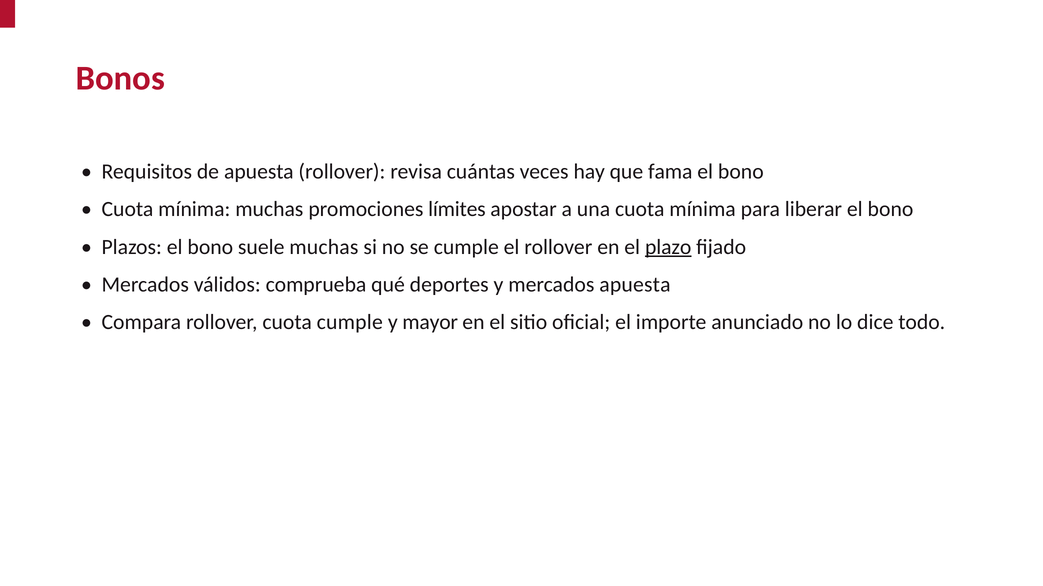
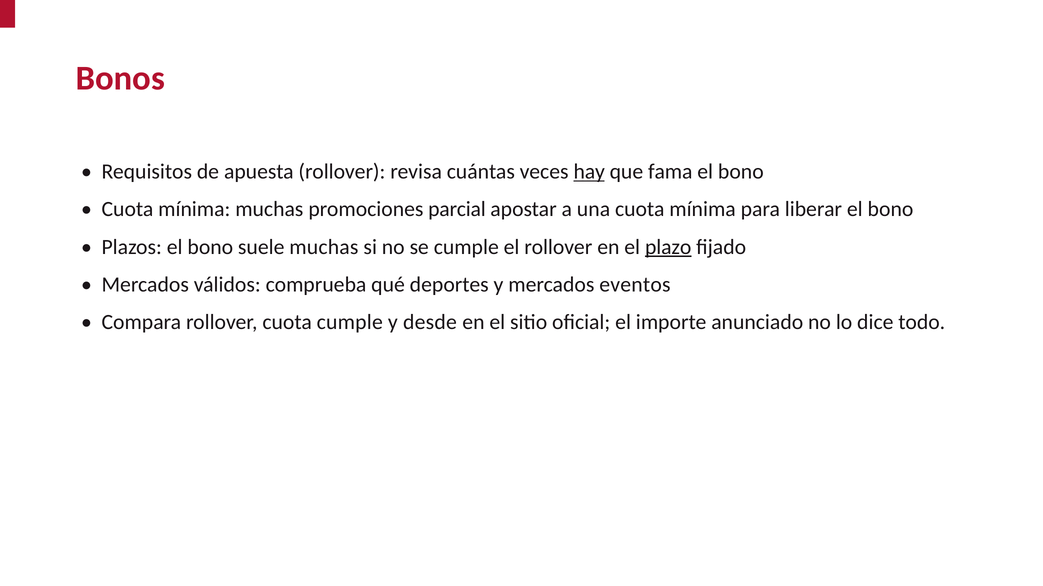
hay underline: none -> present (589, 172)
límites: límites -> parcial (457, 210)
mercados apuesta: apuesta -> eventos (635, 285)
mayor: mayor -> desde (430, 322)
